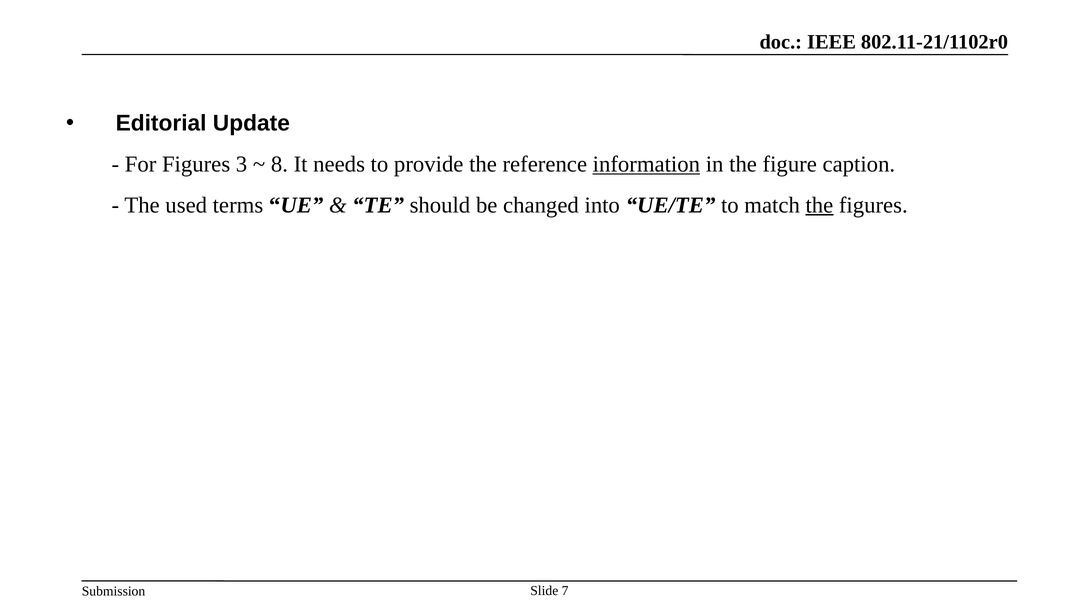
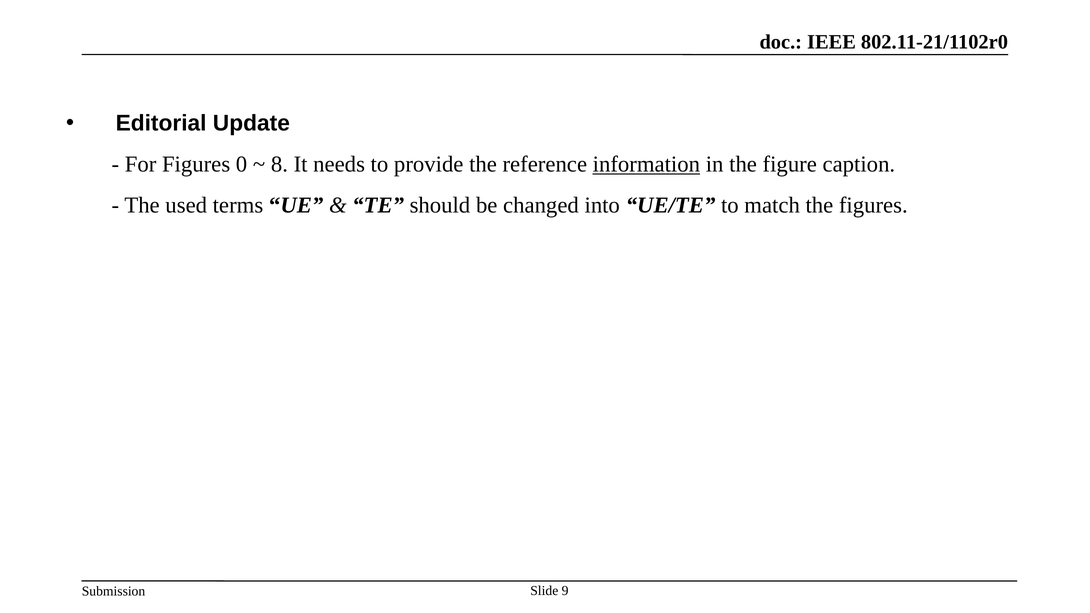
3: 3 -> 0 (242, 164)
the underline: present -> none (819, 205)
7: 7 -> 9 (565, 591)
